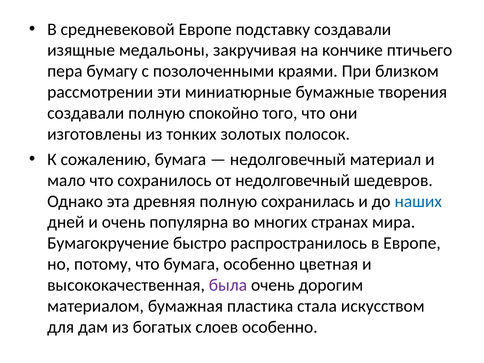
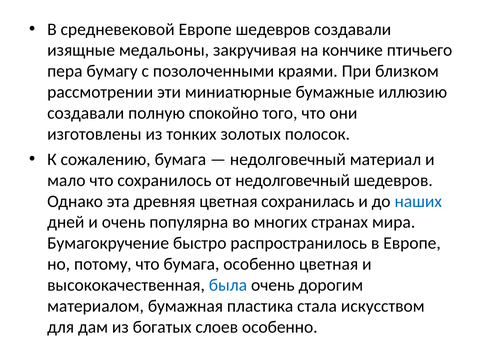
Европе подставку: подставку -> шедевров (273, 29)
творения: творения -> иллюзию (413, 92)
древняя полную: полную -> цветная (228, 201)
была colour: purple -> blue (228, 285)
